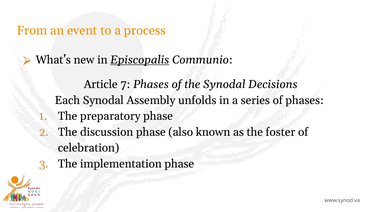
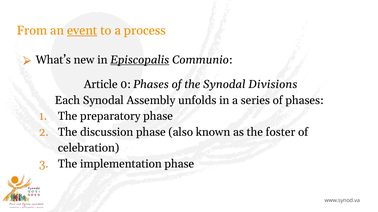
event underline: none -> present (82, 31)
7: 7 -> 0 (126, 85)
Decisions: Decisions -> Divisions (273, 85)
